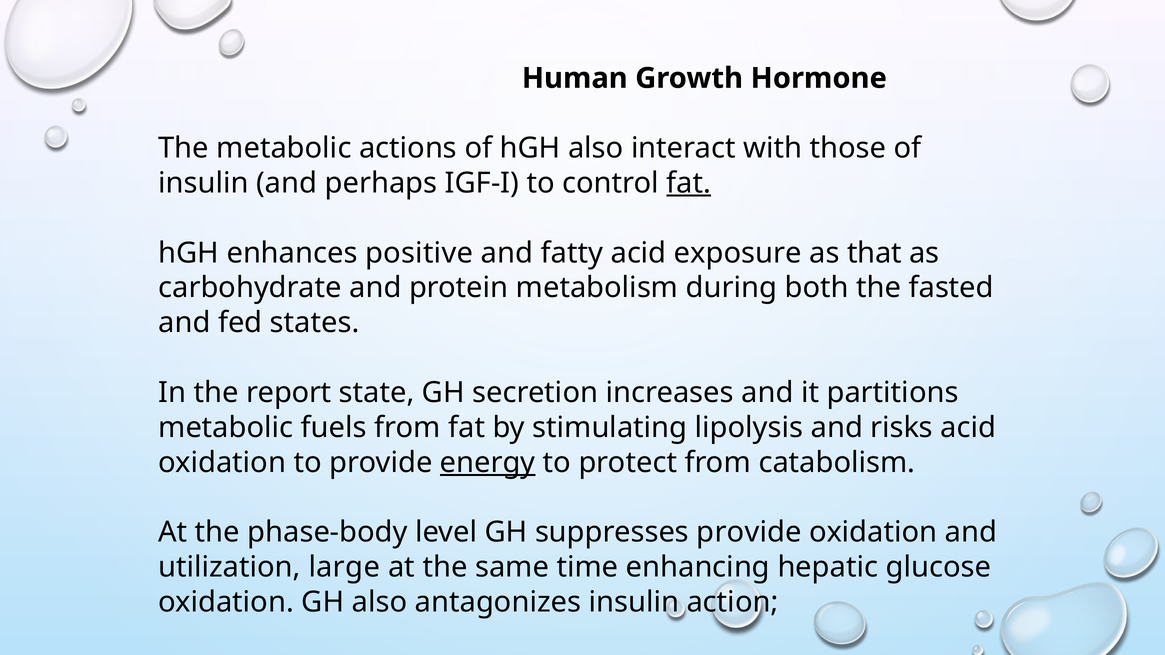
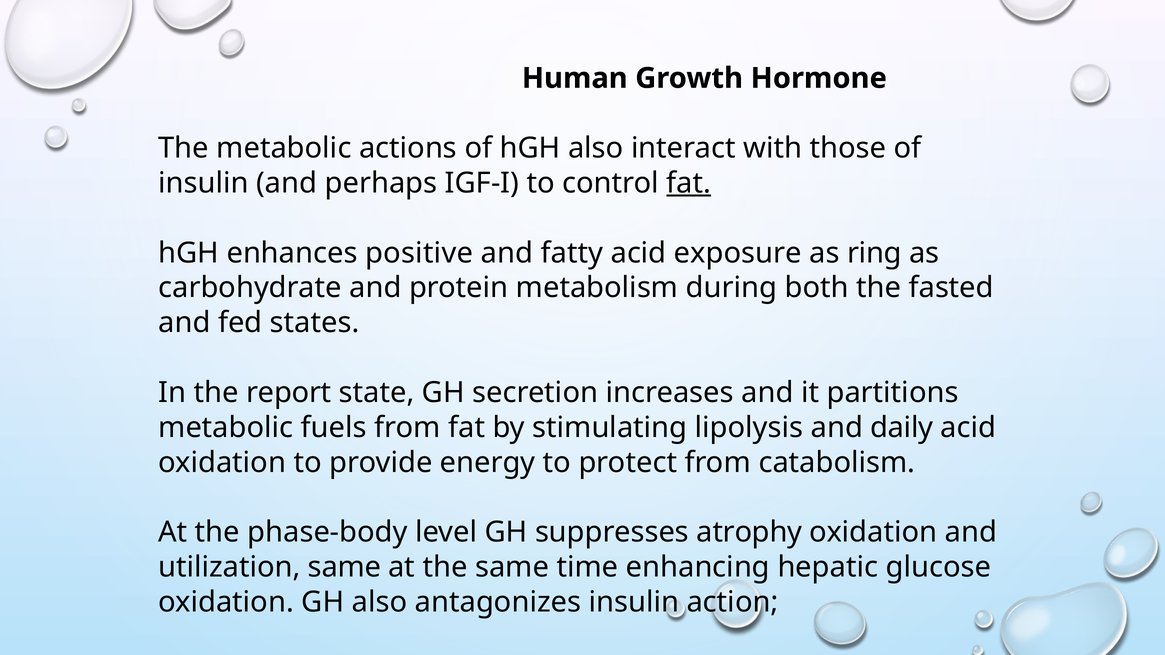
that: that -> ring (874, 253)
risks: risks -> daily (902, 428)
energy underline: present -> none (488, 463)
suppresses provide: provide -> atrophy (749, 533)
utilization large: large -> same (345, 568)
